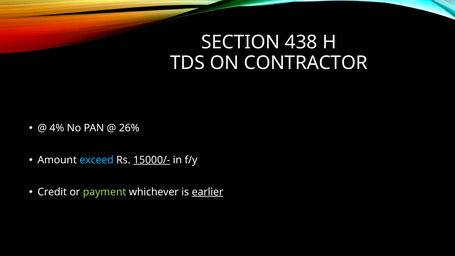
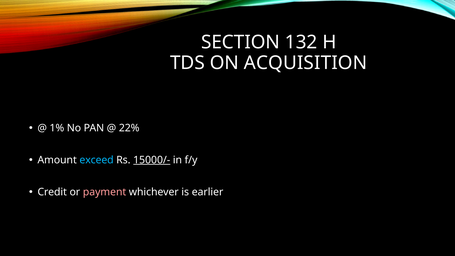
438: 438 -> 132 (301, 42)
CONTRACTOR: CONTRACTOR -> ACQUISITION (306, 63)
4%: 4% -> 1% (57, 128)
26%: 26% -> 22% (129, 128)
payment colour: light green -> pink (105, 192)
earlier underline: present -> none (208, 192)
